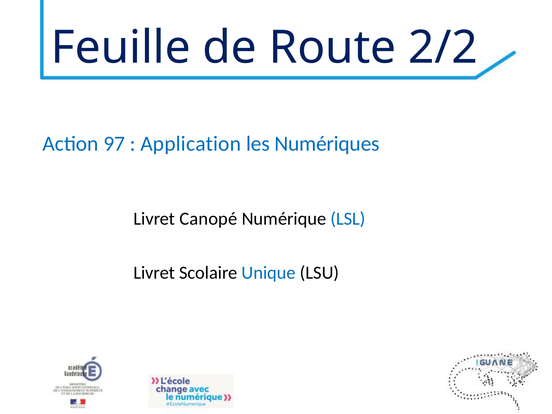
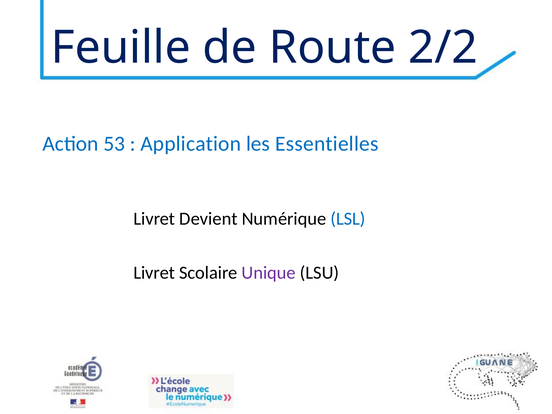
97: 97 -> 53 (114, 144)
Numériques: Numériques -> Essentielles (327, 144)
Canopé: Canopé -> Devient (208, 219)
Unique colour: blue -> purple (269, 273)
